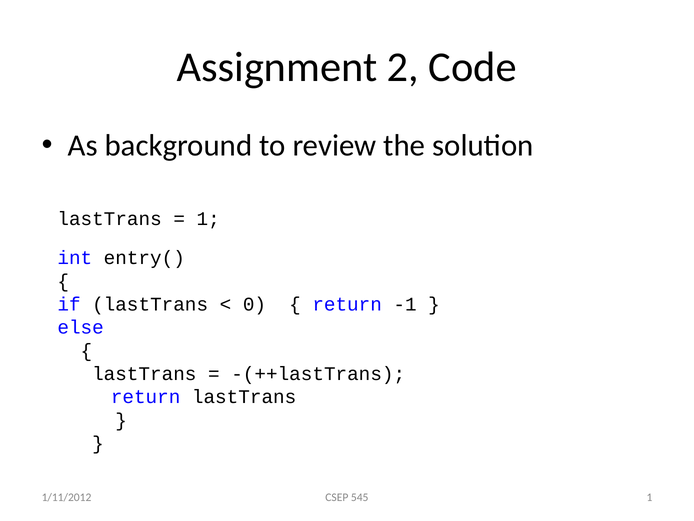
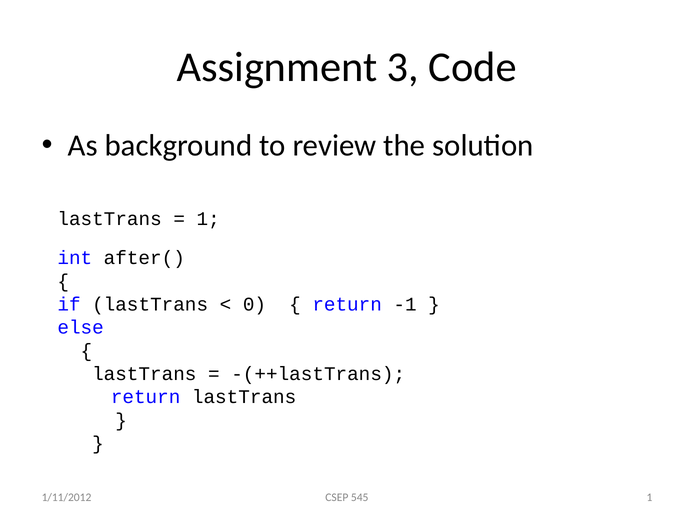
2: 2 -> 3 (403, 67)
entry(: entry( -> after( (144, 258)
